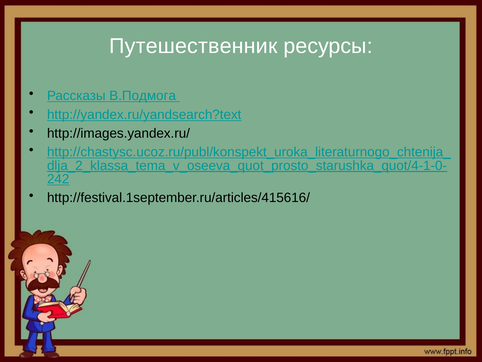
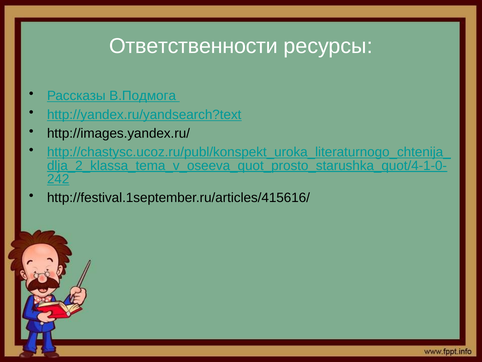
Путешественник: Путешественник -> Ответственности (194, 46)
